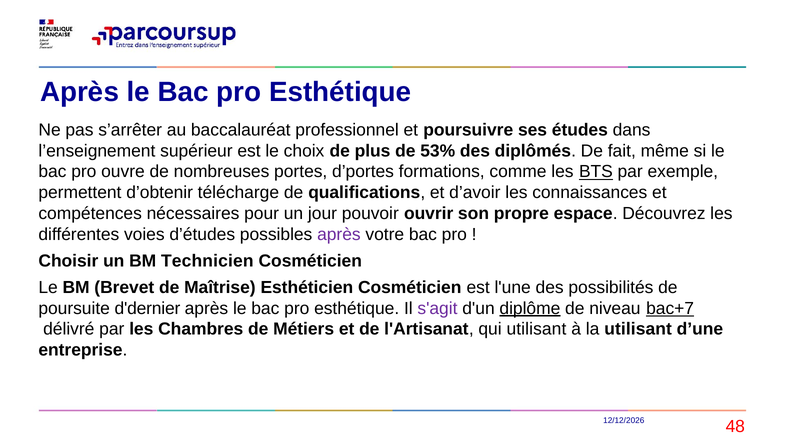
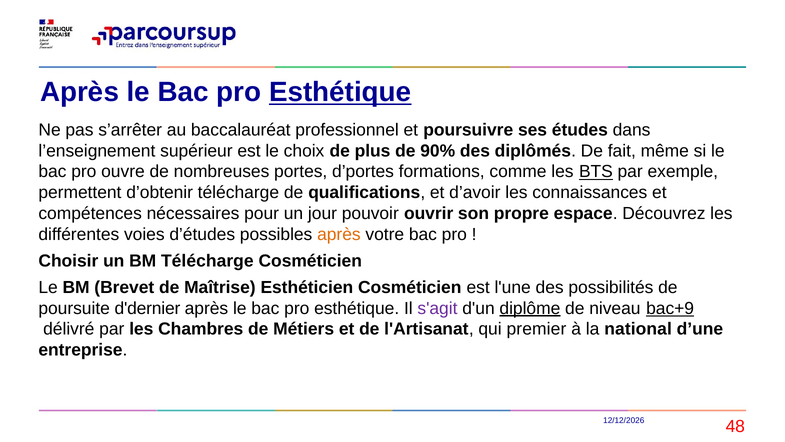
Esthétique underline: none -> present (340, 92)
53%: 53% -> 90% (438, 151)
après colour: purple -> orange (339, 234)
BM Technicien: Technicien -> Télécharge (207, 261)
bac+7: bac+7 -> bac+9 (670, 308)
qui utilisant: utilisant -> premier (536, 329)
la utilisant: utilisant -> national (638, 329)
